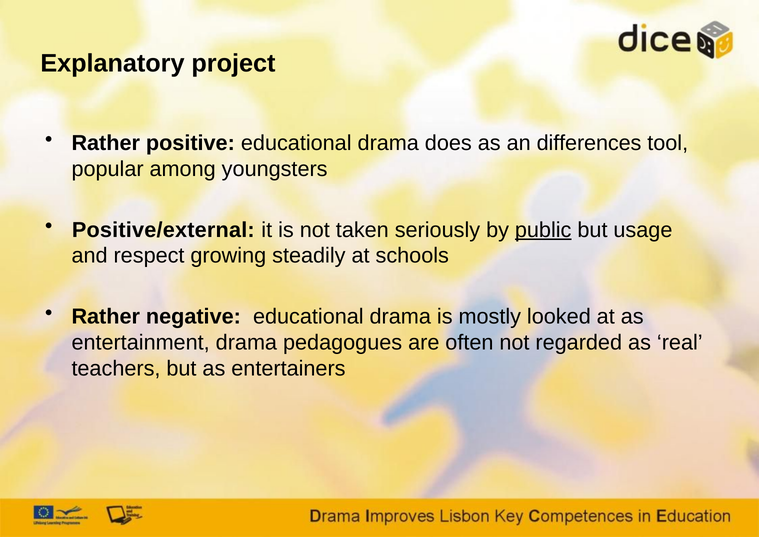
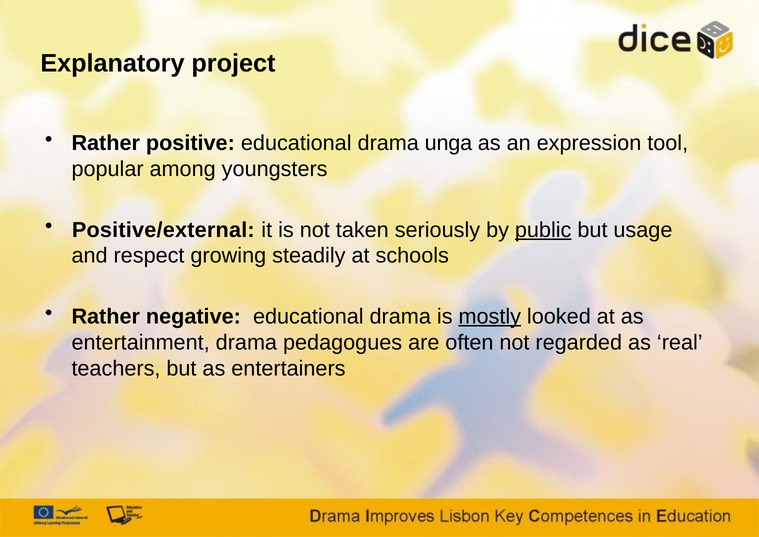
does: does -> unga (448, 143)
differences: differences -> expression (589, 143)
mostly underline: none -> present (490, 316)
